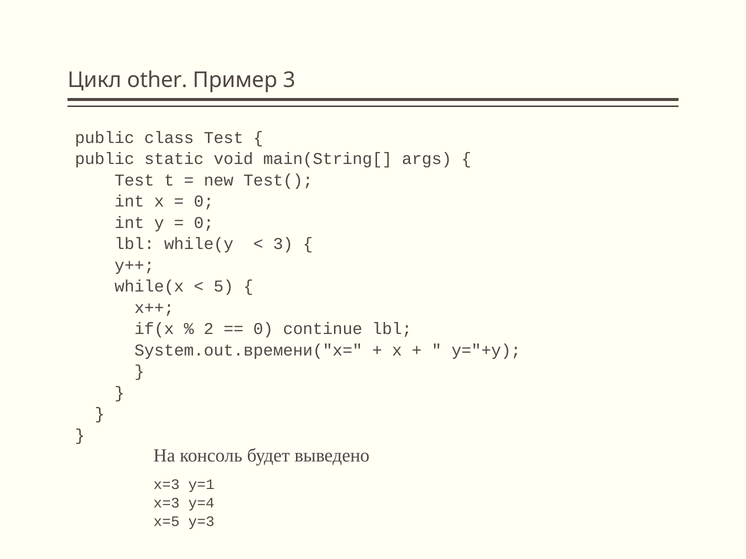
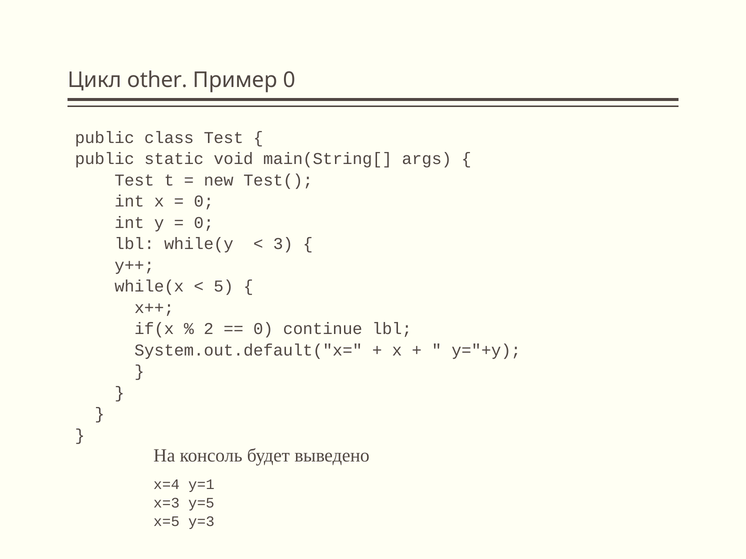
Пример 3: 3 -> 0 (289, 80)
System.out.времени("x=: System.out.времени("x= -> System.out.default("x= (248, 350)
x=3: x=3 -> x=4 (167, 485)
y=4: y=4 -> y=5 (201, 504)
